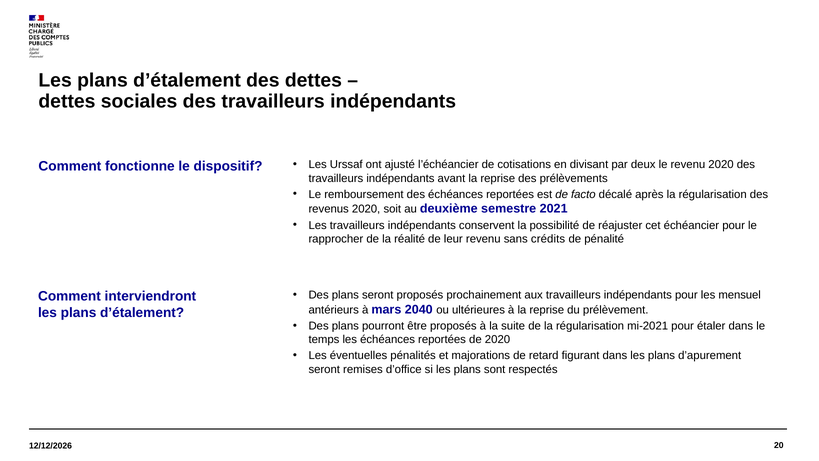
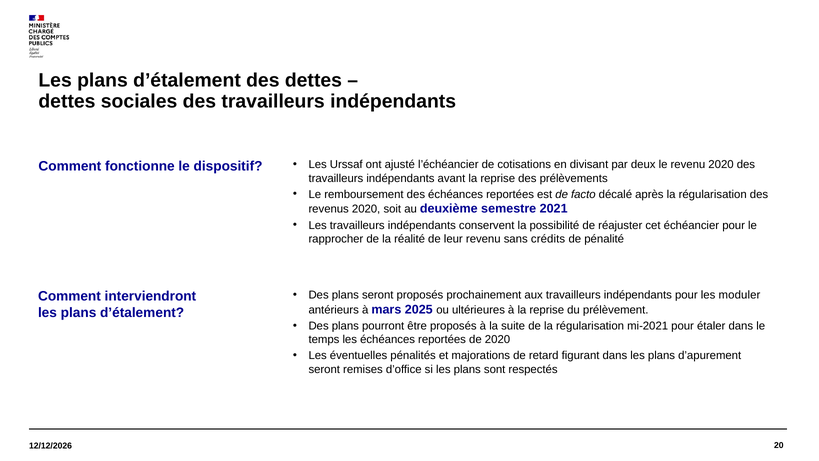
mensuel: mensuel -> moduler (740, 295)
2040: 2040 -> 2025 (419, 309)
